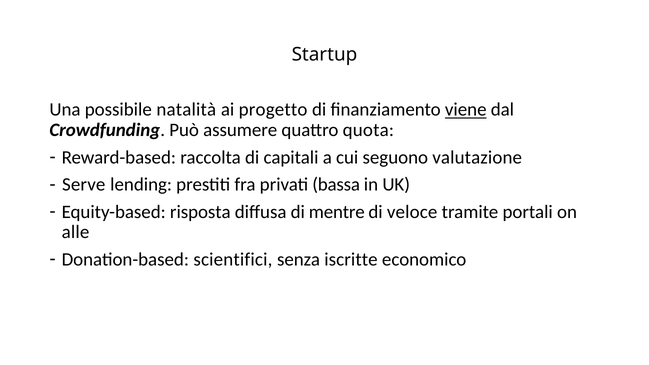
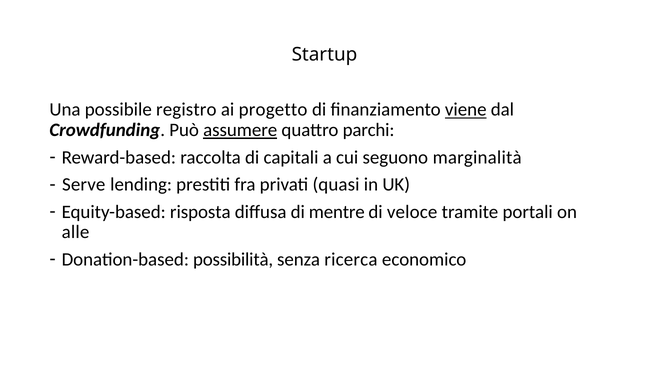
natalità: natalità -> registro (186, 110)
assumere underline: none -> present (240, 130)
quota: quota -> parchi (369, 130)
valutazione: valutazione -> marginalità (477, 157)
bassa: bassa -> quasi (336, 185)
scientifici: scientifici -> possibilità (233, 259)
iscritte: iscritte -> ricerca (351, 259)
